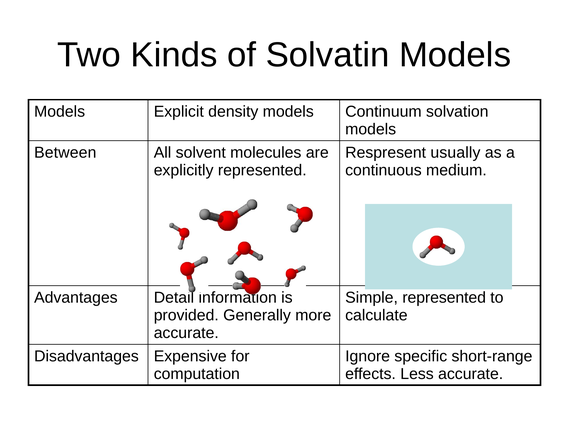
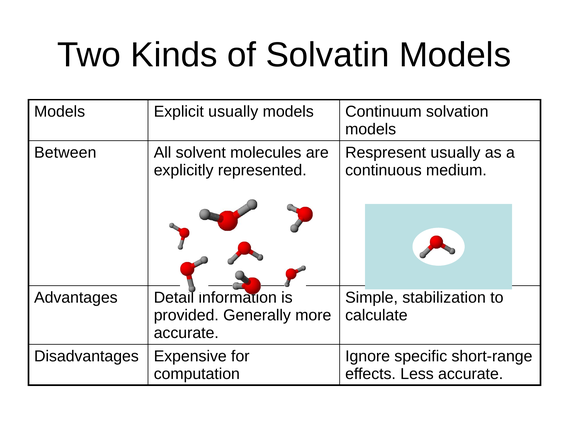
Explicit density: density -> usually (233, 112)
Simple represented: represented -> stabilization (444, 297)
